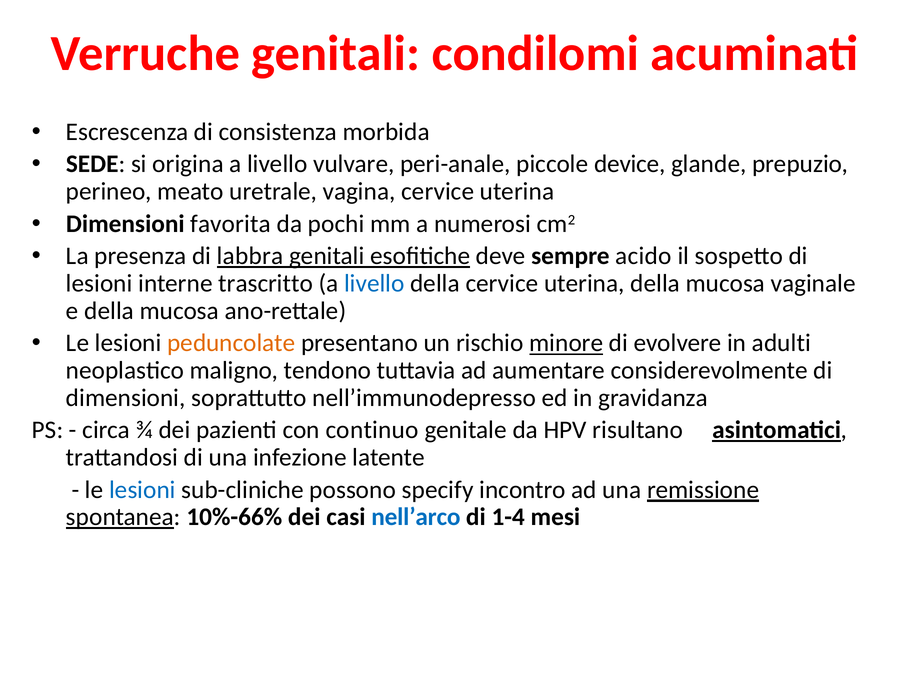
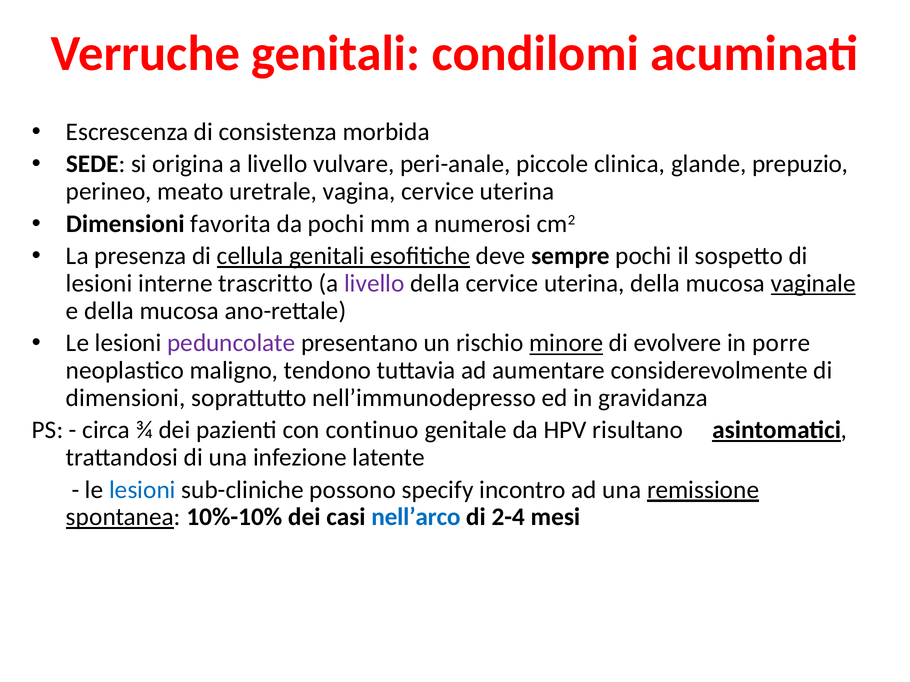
device: device -> clinica (630, 164)
labbra: labbra -> cellula (250, 256)
sempre acido: acido -> pochi (643, 256)
livello colour: blue -> purple (374, 284)
vaginale underline: none -> present (813, 284)
peduncolate colour: orange -> purple (231, 343)
adulti: adulti -> porre (781, 343)
10%-66%: 10%-66% -> 10%-10% (234, 518)
1-4: 1-4 -> 2-4 (508, 518)
